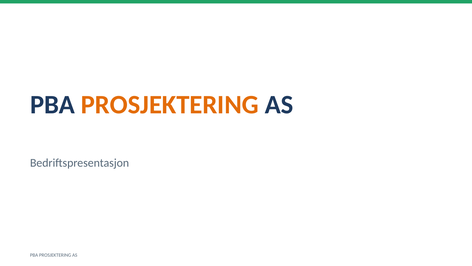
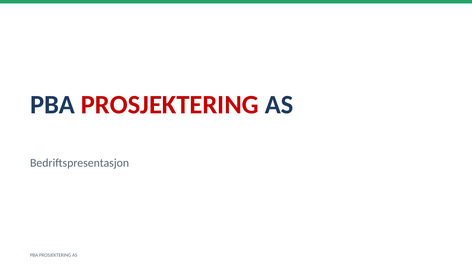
PROSJEKTERING colour: orange -> red (170, 105)
